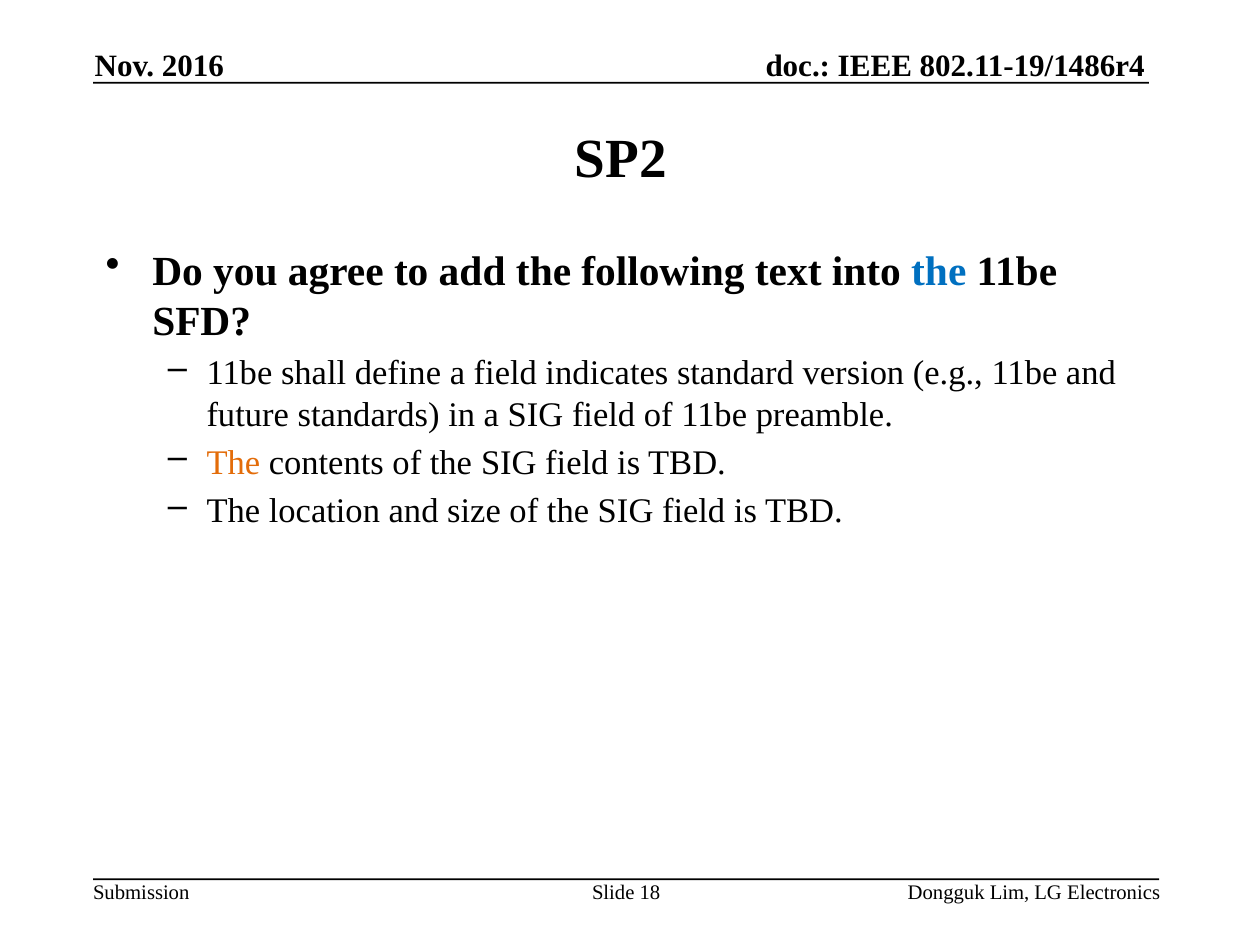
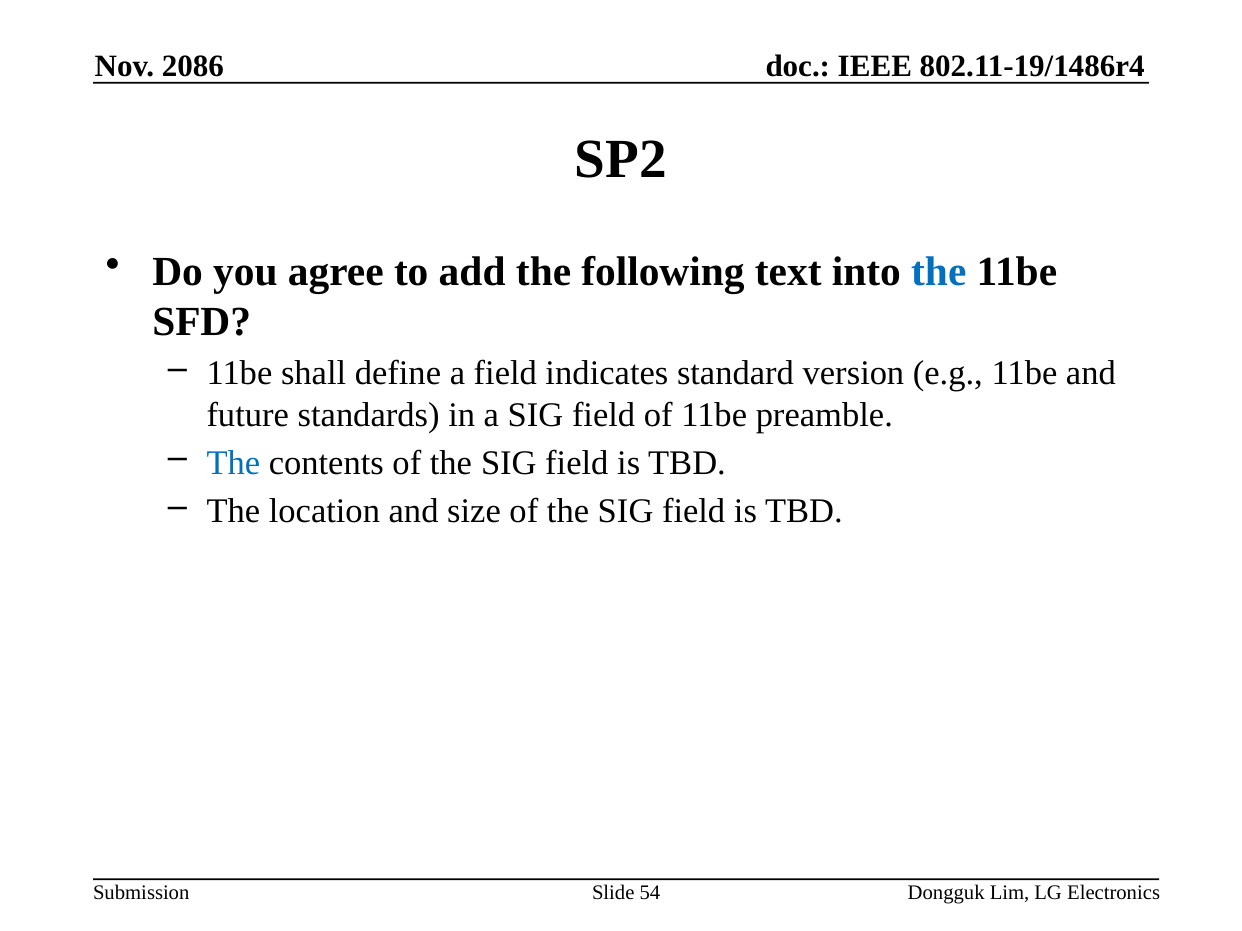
2016: 2016 -> 2086 (193, 66)
The colour: orange -> blue (233, 463)
18: 18 -> 54 (650, 893)
